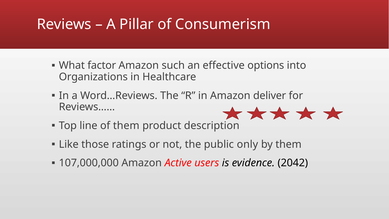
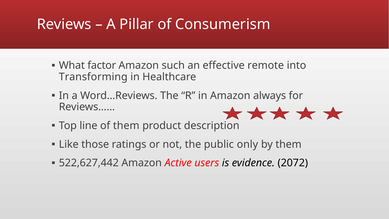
options: options -> remote (266, 65)
Organizations: Organizations -> Transforming (93, 77)
deliver: deliver -> always (270, 95)
107,000,000: 107,000,000 -> 522,627,442 (89, 163)
2042: 2042 -> 2072 (293, 163)
